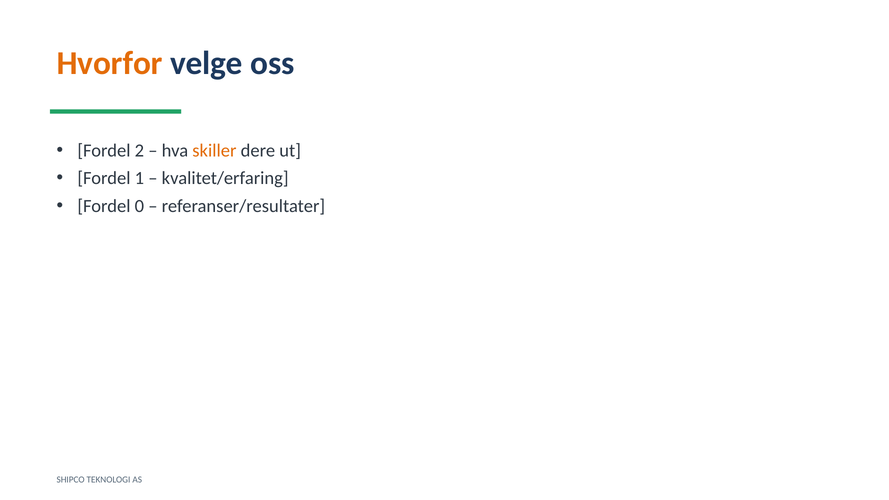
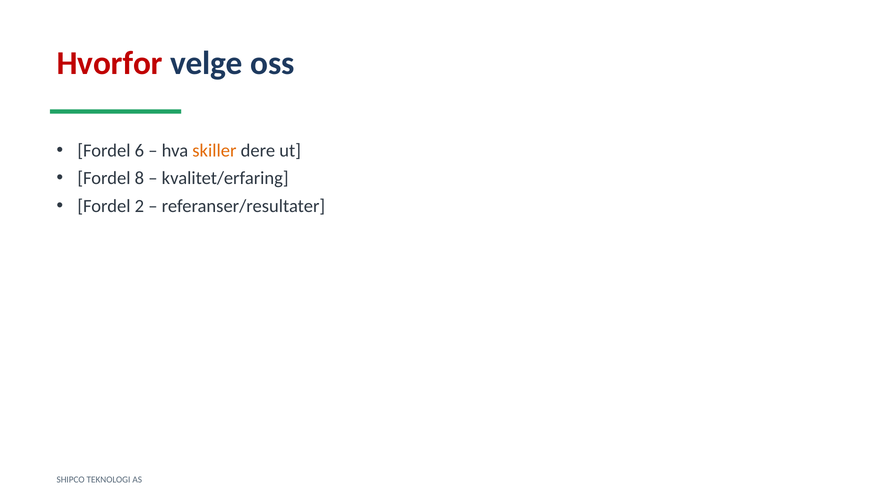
Hvorfor colour: orange -> red (110, 63)
2: 2 -> 6 (139, 151)
1: 1 -> 8 (139, 178)
0: 0 -> 2 (139, 206)
